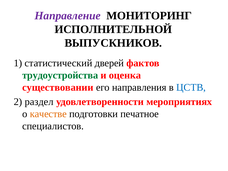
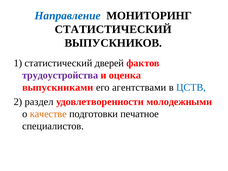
Направление colour: purple -> blue (68, 16)
ИСПОЛНИТЕЛЬНОЙ: ИСПОЛНИТЕЛЬНОЙ -> СТАТИСТИЧЕСКИЙ (113, 29)
трудоустройства colour: green -> purple (60, 75)
существовании: существовании -> выпускниками (58, 87)
направления: направления -> агентствами (139, 87)
мероприятиях: мероприятиях -> молодежными (179, 102)
